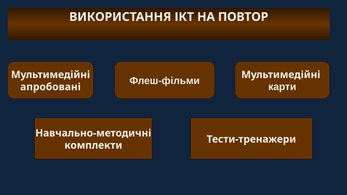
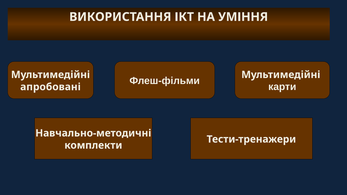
ПОВТОР: ПОВТОР -> УМІННЯ (243, 17)
